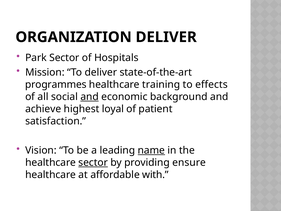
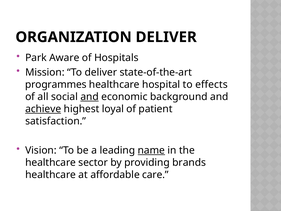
Park Sector: Sector -> Aware (64, 58)
training: training -> hospital (161, 84)
achieve underline: none -> present (43, 109)
sector underline: present -> none (93, 162)
ensure: ensure -> brands (189, 162)
with: with -> care (155, 175)
